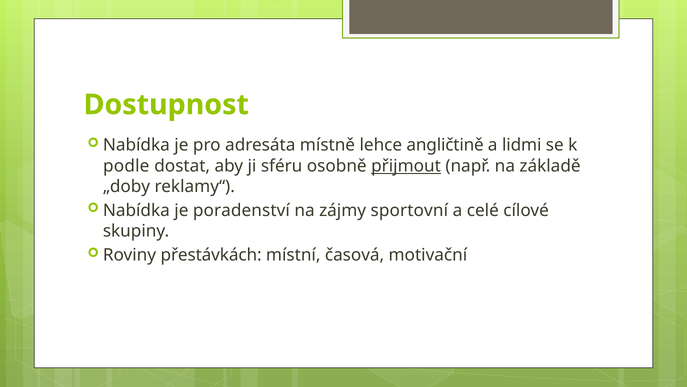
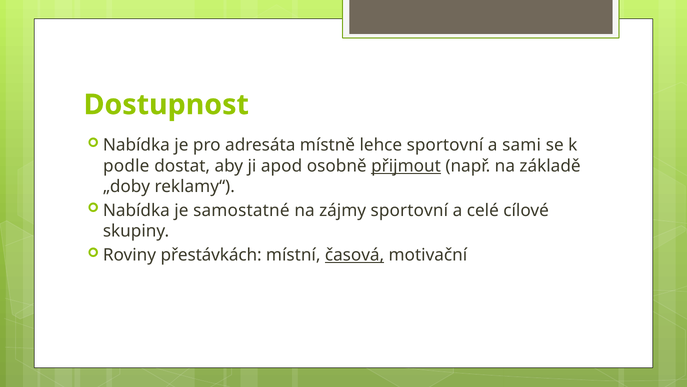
lehce angličtině: angličtině -> sportovní (445, 145)
lidmi: lidmi -> sami (522, 145)
sféru: sféru -> apod (282, 166)
poradenství: poradenství -> samostatné (241, 210)
časová underline: none -> present (355, 255)
